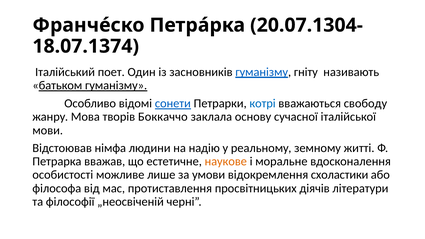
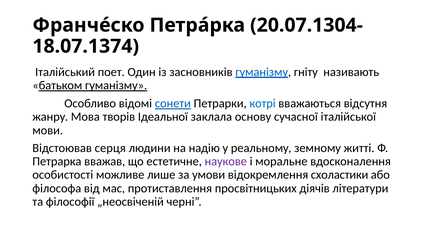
свободу: свободу -> відсутня (365, 103)
Боккаччо: Боккаччо -> Ідеальної (163, 117)
німфа: німфа -> серця (110, 148)
наукове colour: orange -> purple (226, 162)
